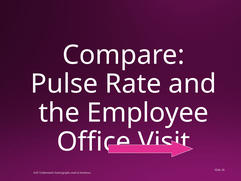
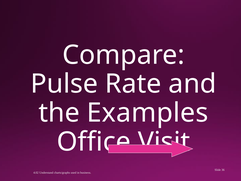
Employee: Employee -> Examples (147, 113)
